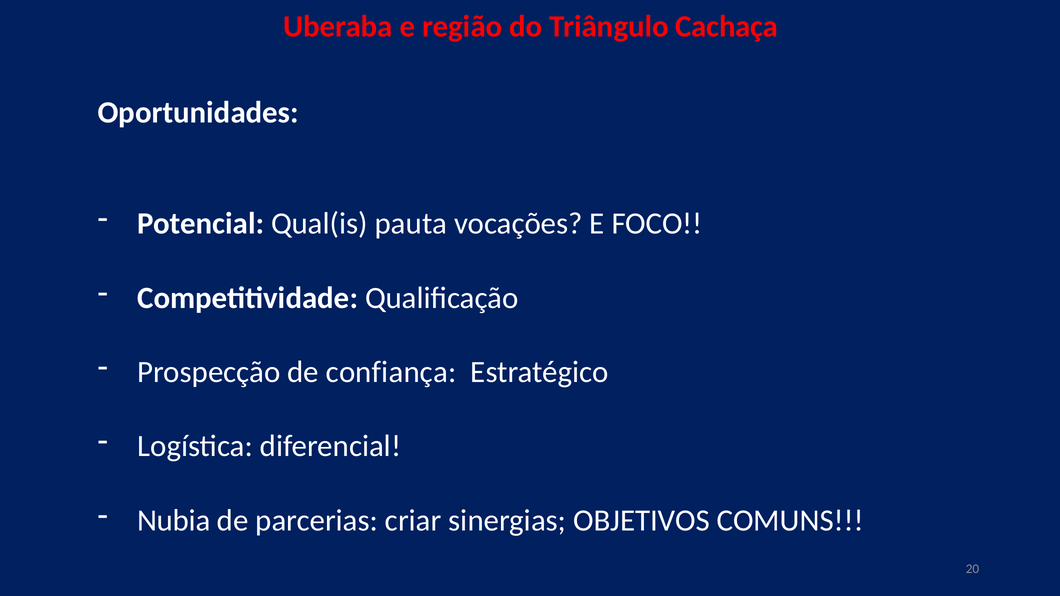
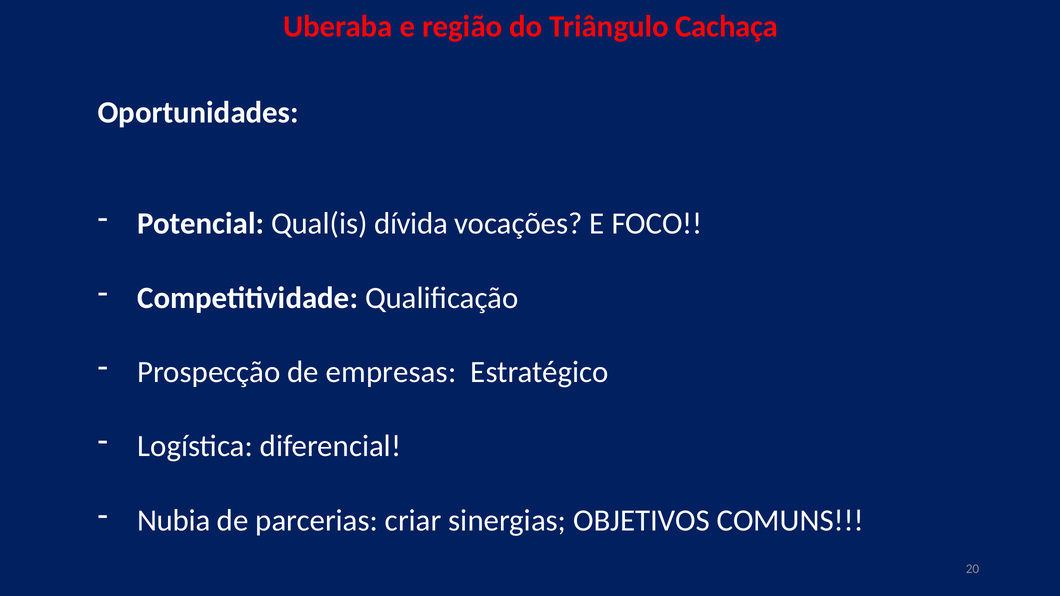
pauta: pauta -> dívida (411, 224)
confiança: confiança -> empresas (391, 372)
